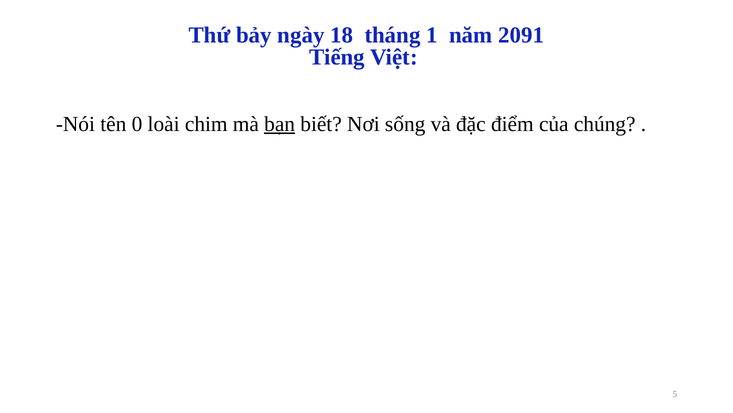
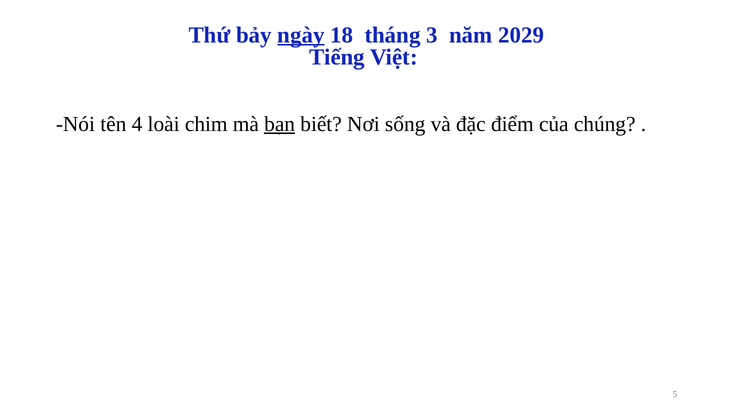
ngày underline: none -> present (301, 35)
1: 1 -> 3 (432, 35)
2091: 2091 -> 2029 (521, 35)
0: 0 -> 4 (137, 124)
